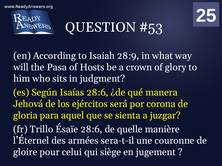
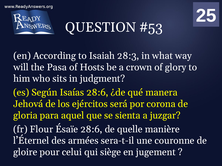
28:9: 28:9 -> 28:3 (128, 56)
Trillo: Trillo -> Flour (41, 130)
